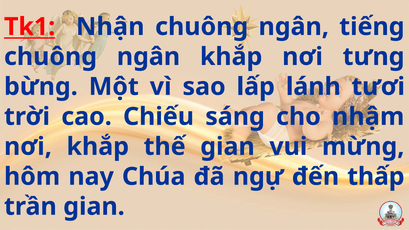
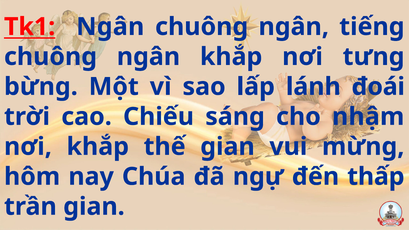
Tk1 Nhận: Nhận -> Ngân (110, 27)
tươi: tươi -> đoái (378, 87)
